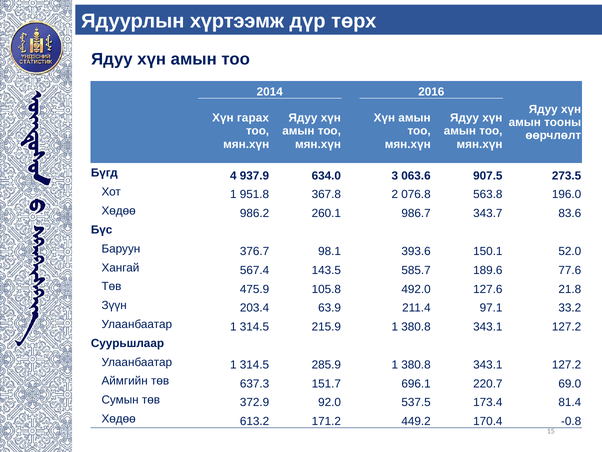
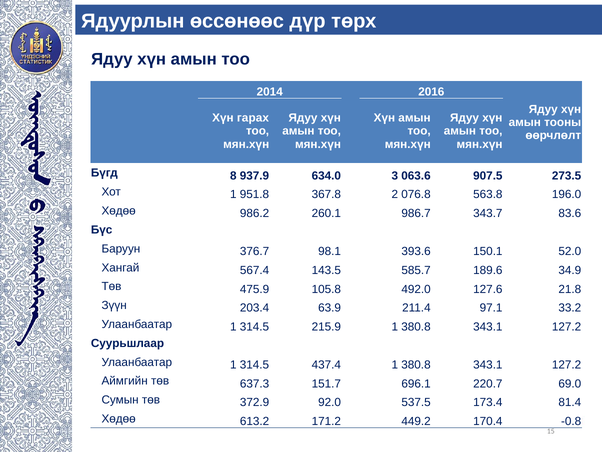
хүртээмж: хүртээмж -> өссөнөөс (237, 21)
4: 4 -> 8 (233, 175)
77.6: 77.6 -> 34.9 (570, 270)
285.9: 285.9 -> 437.4 (326, 364)
